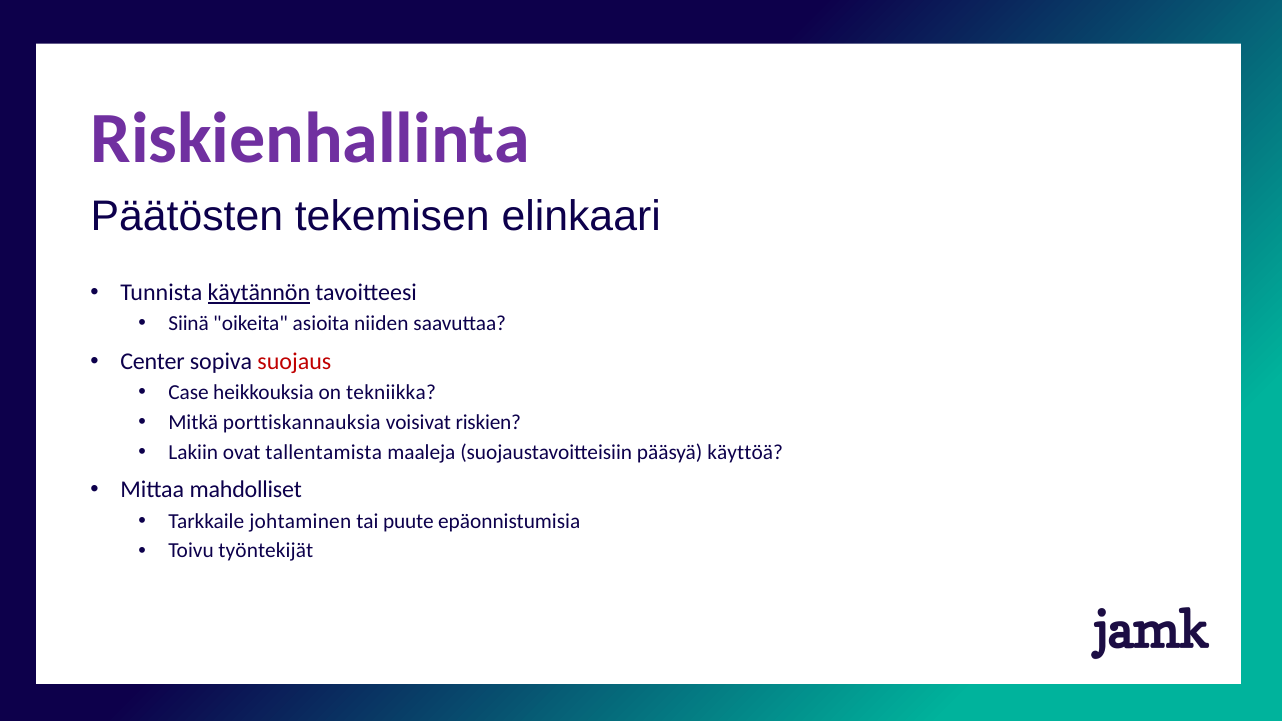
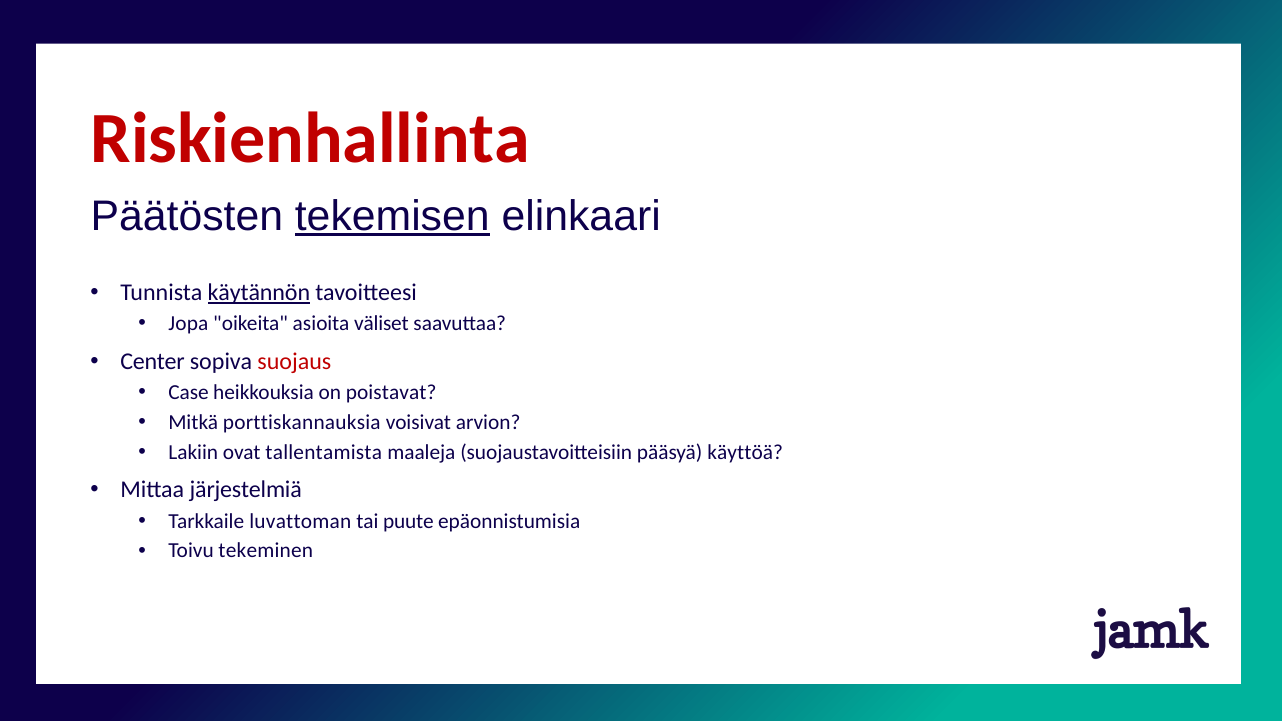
Riskienhallinta colour: purple -> red (310, 139)
tekemisen underline: none -> present (392, 216)
Siinä: Siinä -> Jopa (188, 324)
niiden: niiden -> väliset (381, 324)
tekniikka: tekniikka -> poistavat (391, 393)
riskien: riskien -> arvion (488, 422)
mahdolliset: mahdolliset -> järjestelmiä (246, 490)
johtaminen: johtaminen -> luvattoman (300, 521)
työntekijät: työntekijät -> tekeminen (266, 551)
